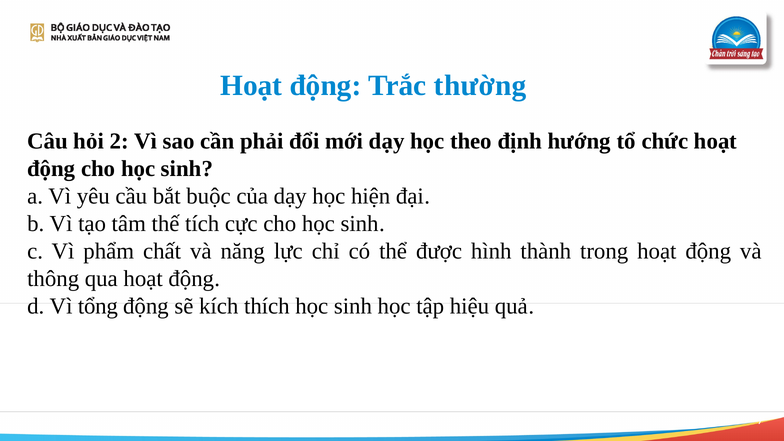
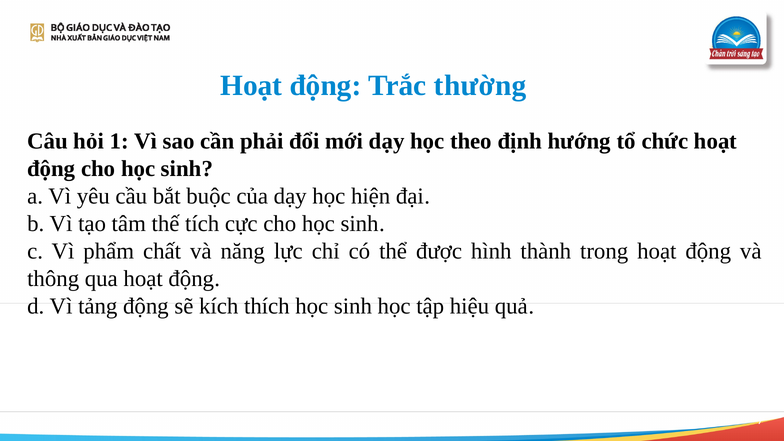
2: 2 -> 1 (119, 141)
tổng: tổng -> tảng (98, 306)
